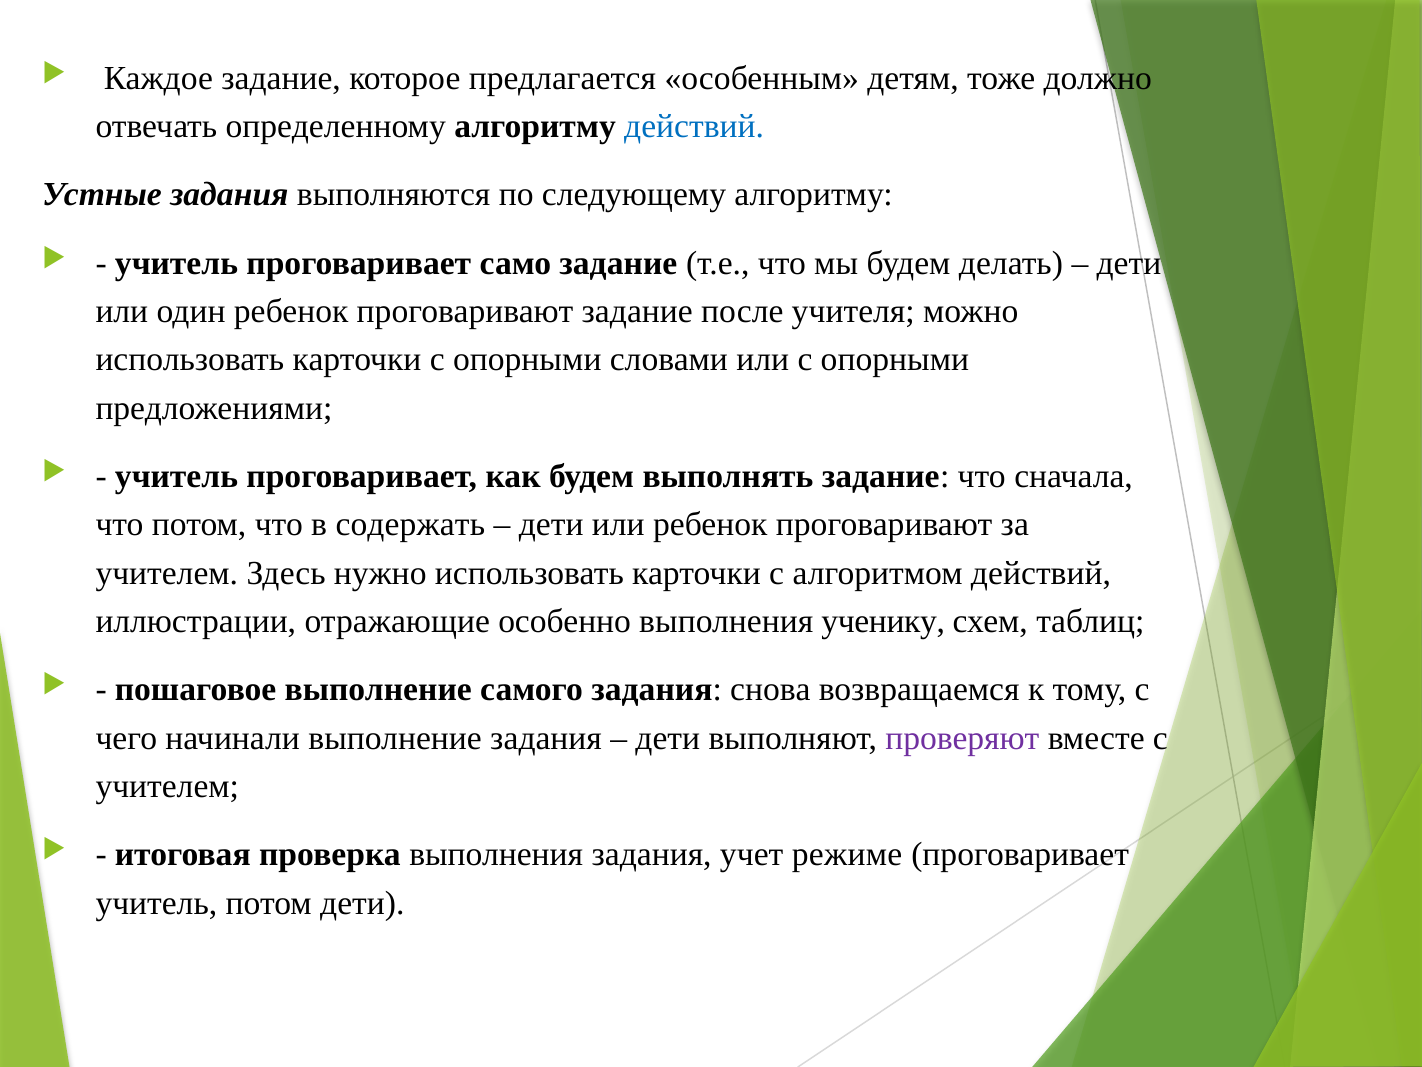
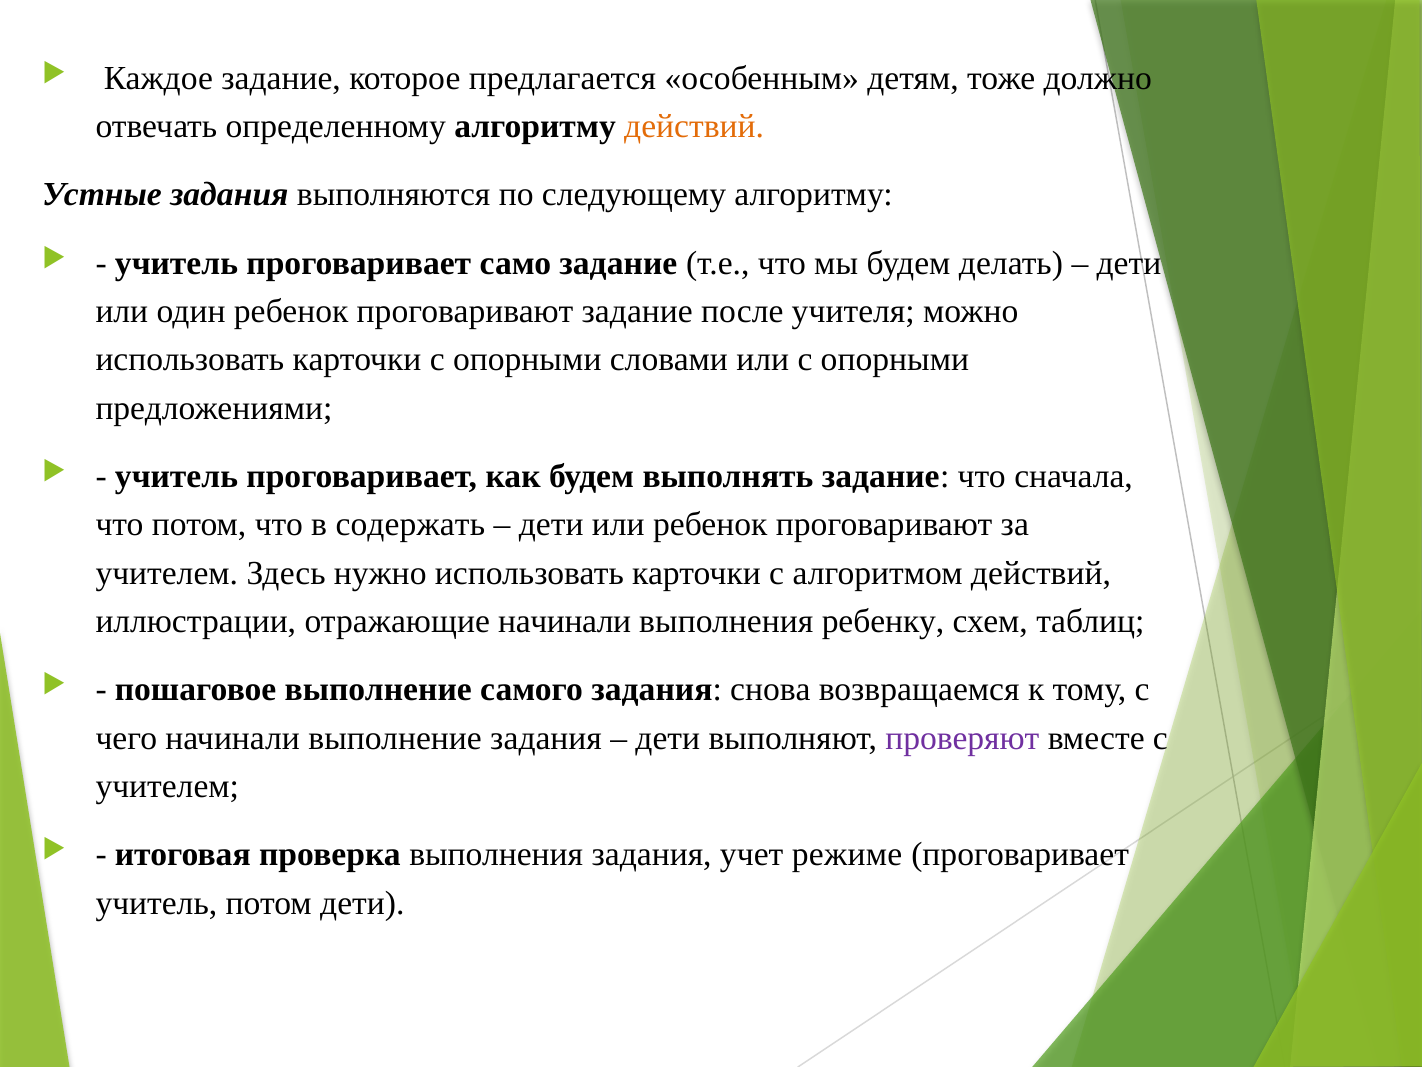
действий colour: blue -> orange (694, 127)
отражающие особенно: особенно -> начинали (565, 621)
ученику: ученику -> ребенку (883, 621)
